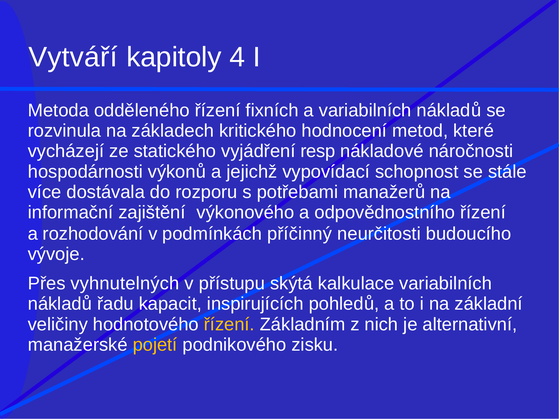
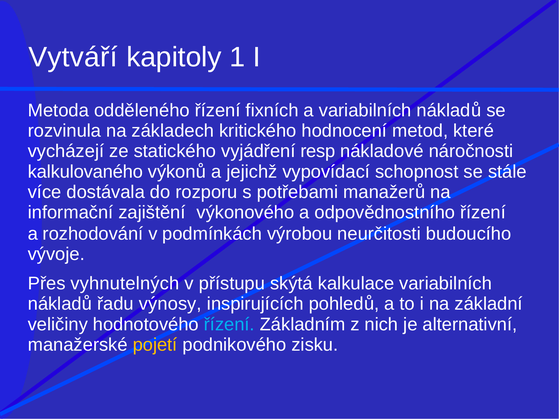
4: 4 -> 1 (237, 57)
hospodárnosti: hospodárnosti -> kalkulovaného (85, 172)
příčinný: příčinný -> výrobou (300, 234)
kapacit: kapacit -> výnosy (170, 304)
řízení colour: yellow -> light blue (229, 324)
